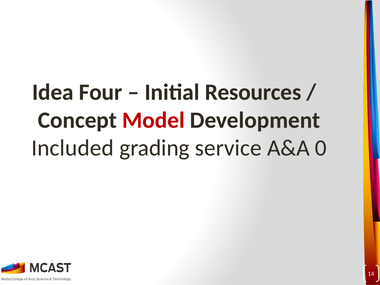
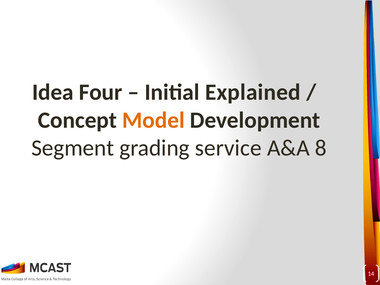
Resources: Resources -> Explained (253, 92)
Model colour: red -> orange (153, 120)
Included: Included -> Segment (73, 148)
0: 0 -> 8 (321, 148)
